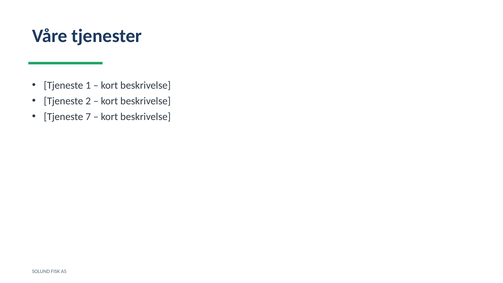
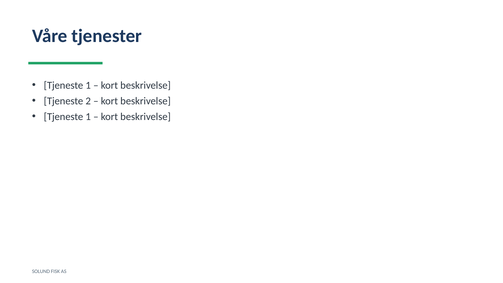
7: 7 -> 1 (88, 117)
